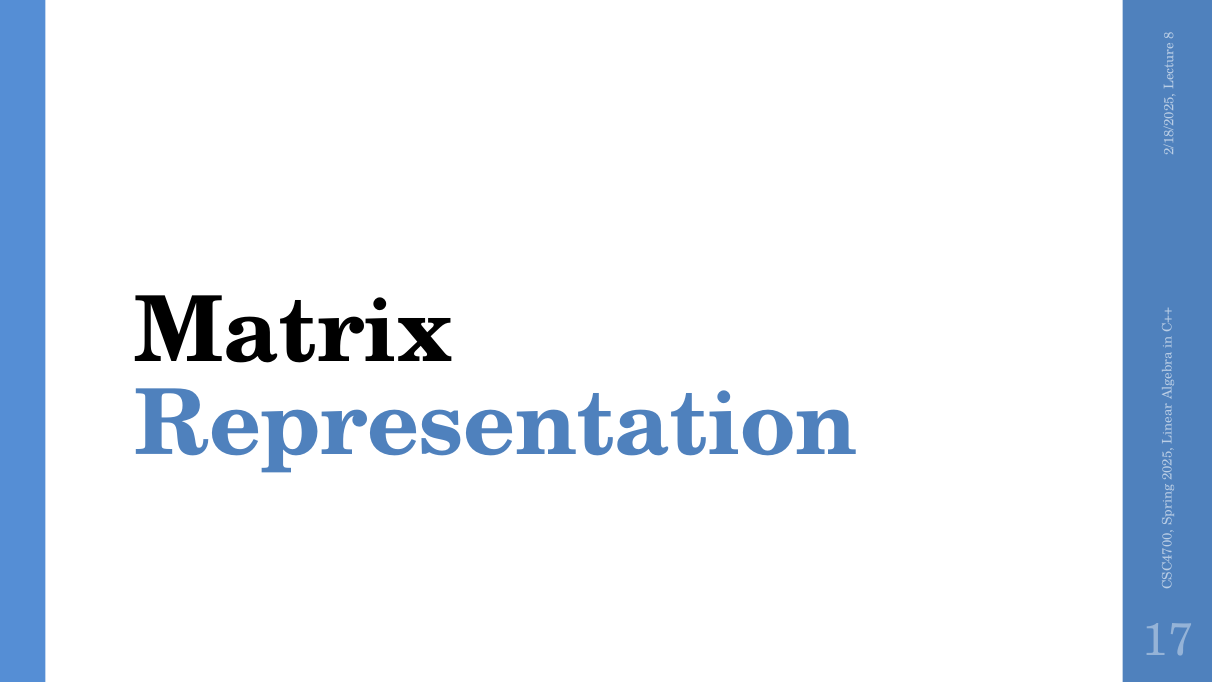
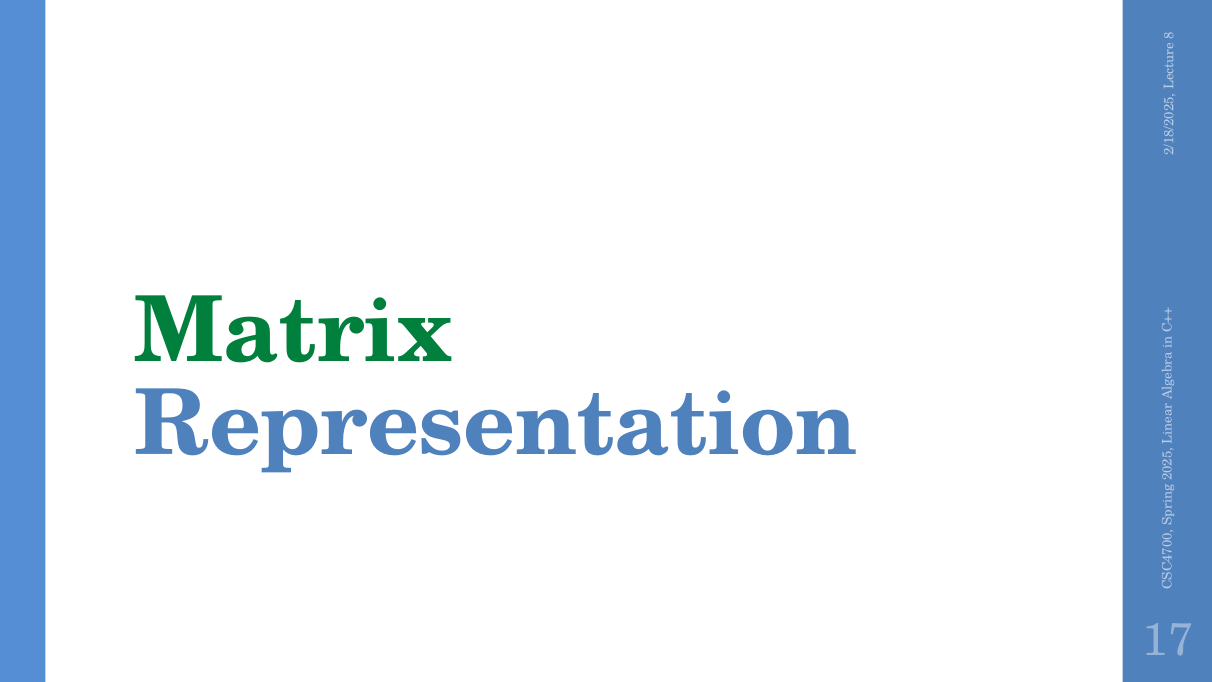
Matrix colour: black -> green (294, 331)
